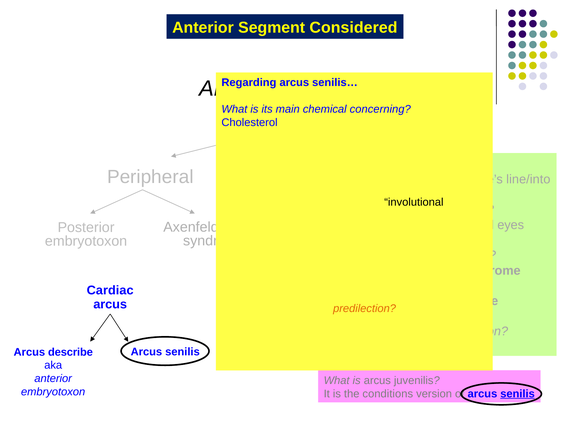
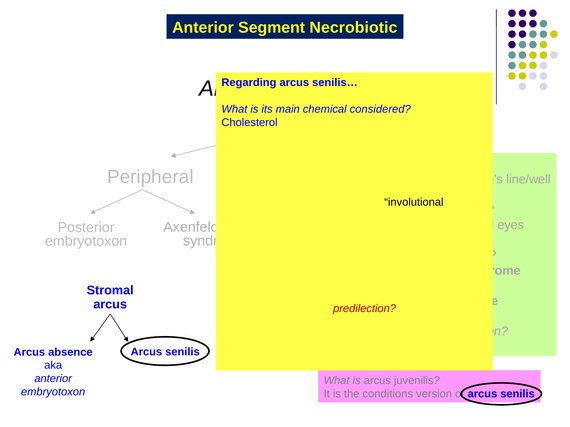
Considered: Considered -> Necrobiotic (353, 28)
concerning: concerning -> considered (380, 109)
line/into: line/into -> line/well (528, 180)
Cardiac: Cardiac -> Stromal (110, 291)
predilection colour: orange -> red (365, 309)
describe: describe -> absence (70, 352)
senilis underline: present -> none (518, 394)
